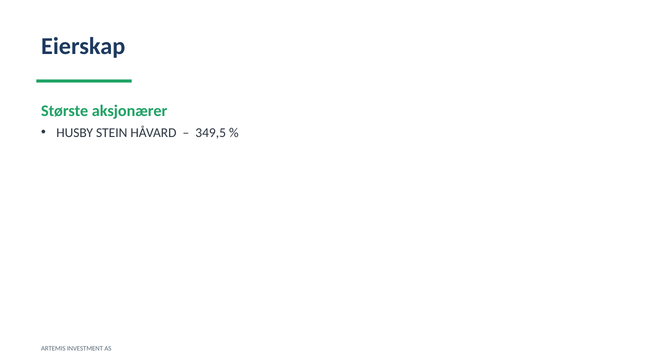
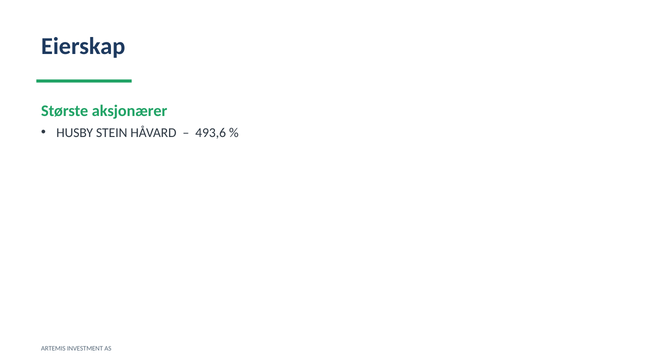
349,5: 349,5 -> 493,6 (211, 133)
